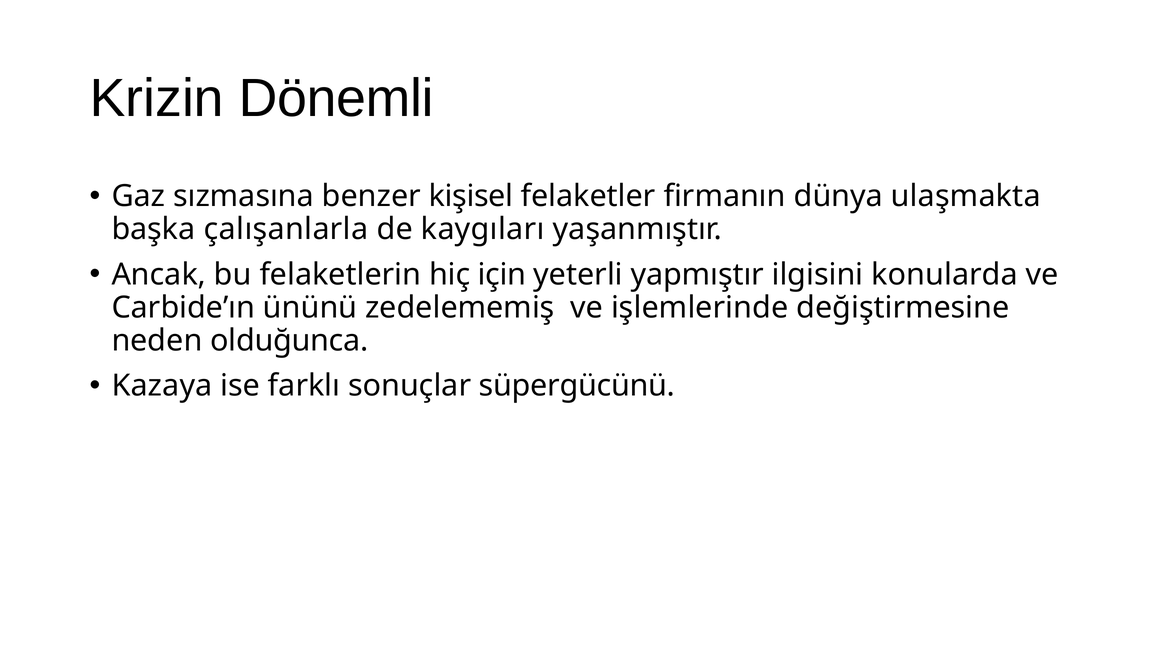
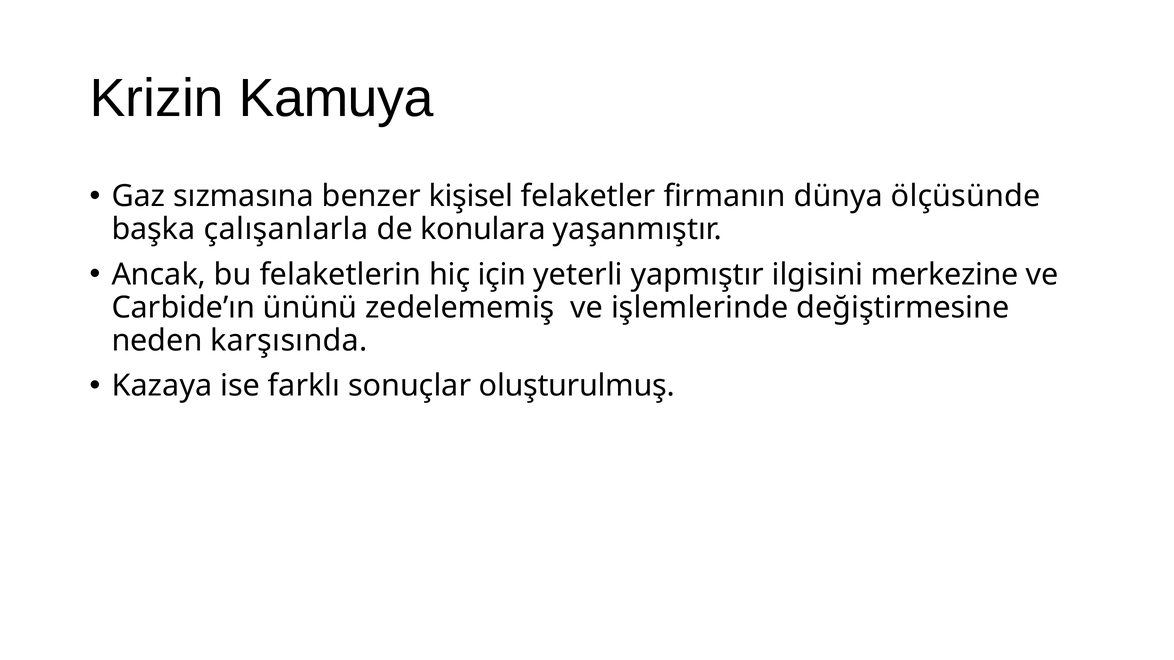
Dönemli: Dönemli -> Kamuya (336, 99)
ulaşmakta: ulaşmakta -> ölçüsünde (966, 197)
kaygıları: kaygıları -> konulara (483, 230)
konularda: konularda -> merkezine (945, 275)
olduğunca: olduğunca -> karşısında (289, 341)
süpergücünü: süpergücünü -> oluşturulmuş (577, 386)
